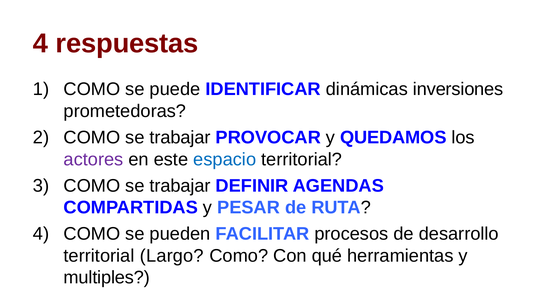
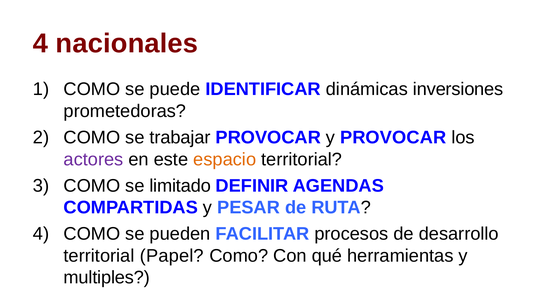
respuestas: respuestas -> nacionales (127, 44)
y QUEDAMOS: QUEDAMOS -> PROVOCAR (393, 138)
espacio colour: blue -> orange (225, 160)
trabajar: trabajar -> limitado (180, 186)
Largo: Largo -> Papel (172, 256)
